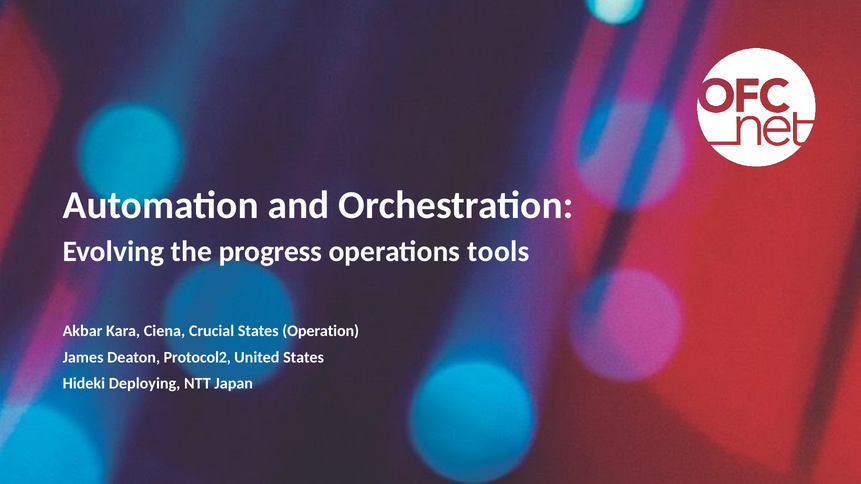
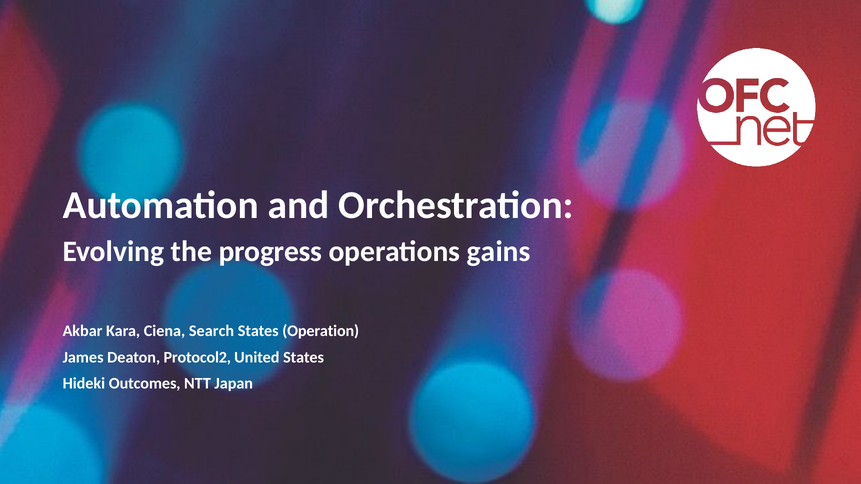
tools: tools -> gains (499, 252)
Crucial: Crucial -> Search (212, 331)
Deploying: Deploying -> Outcomes (145, 384)
